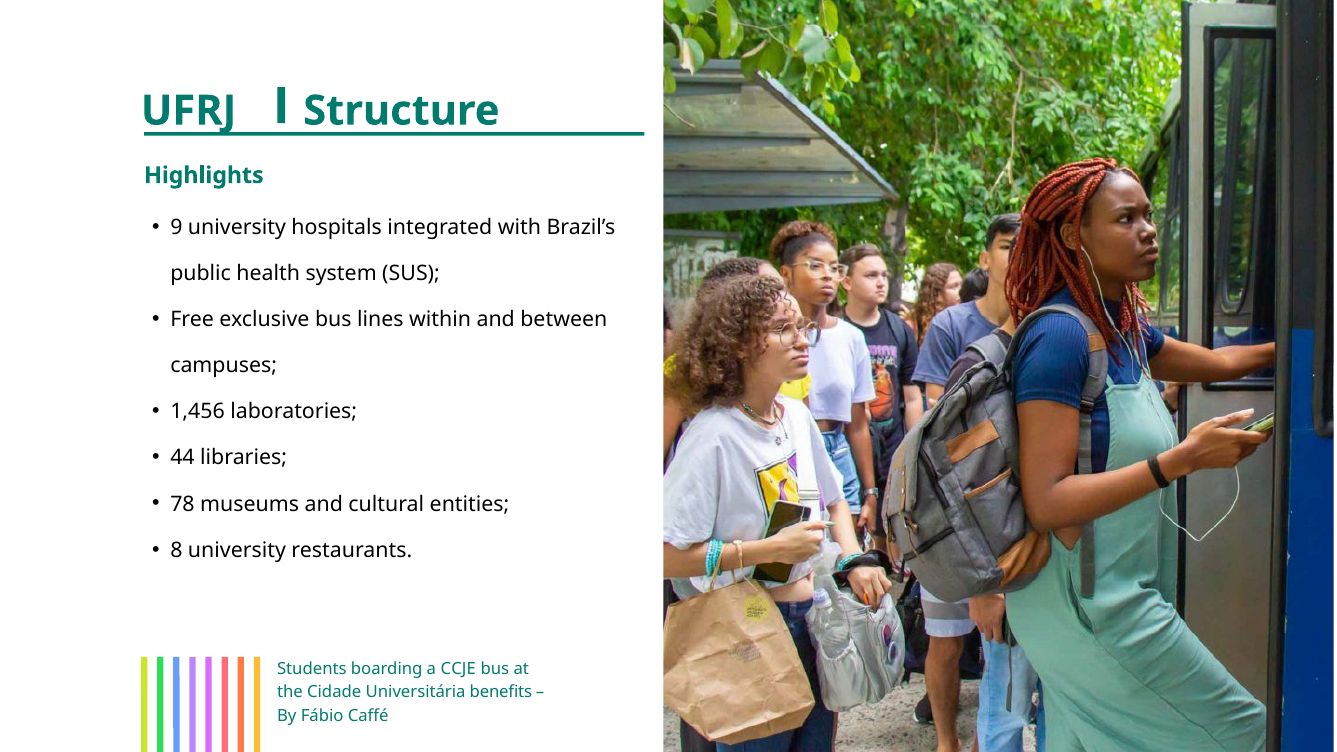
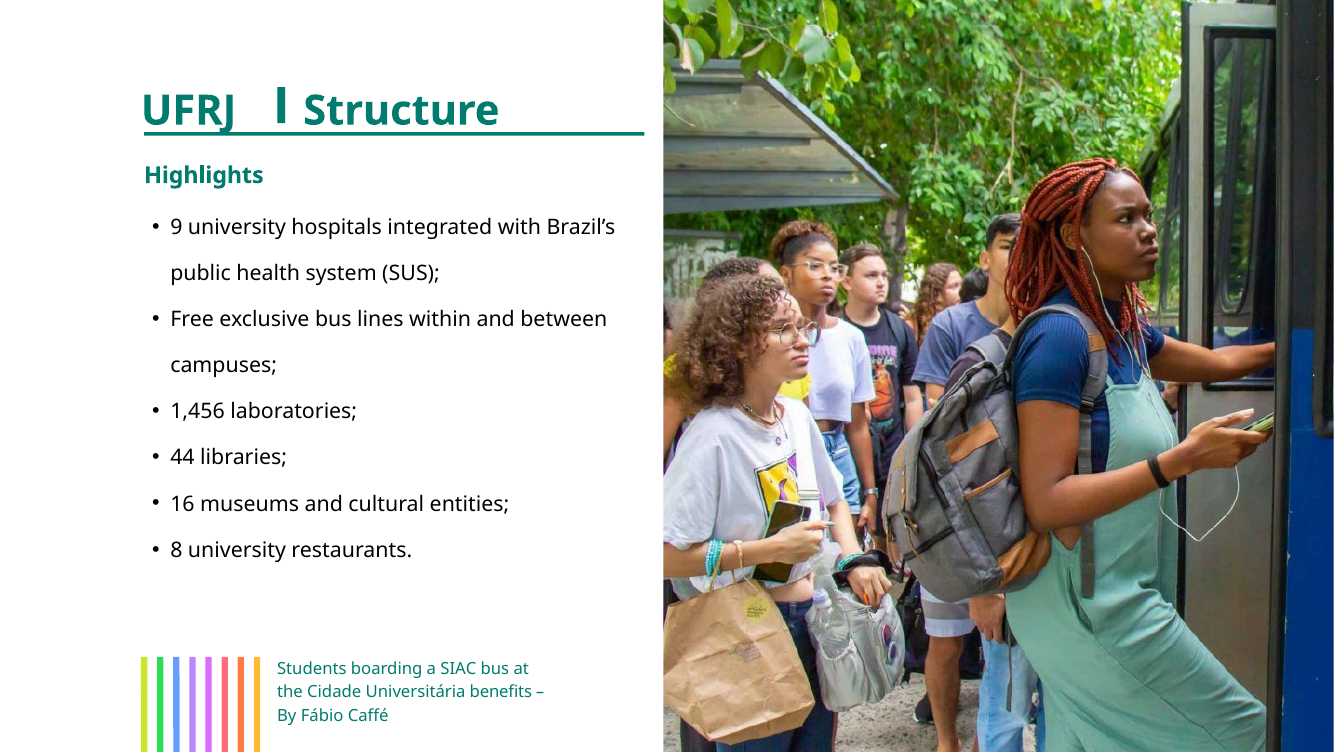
78: 78 -> 16 (182, 504)
CCJE: CCJE -> SIAC (458, 669)
